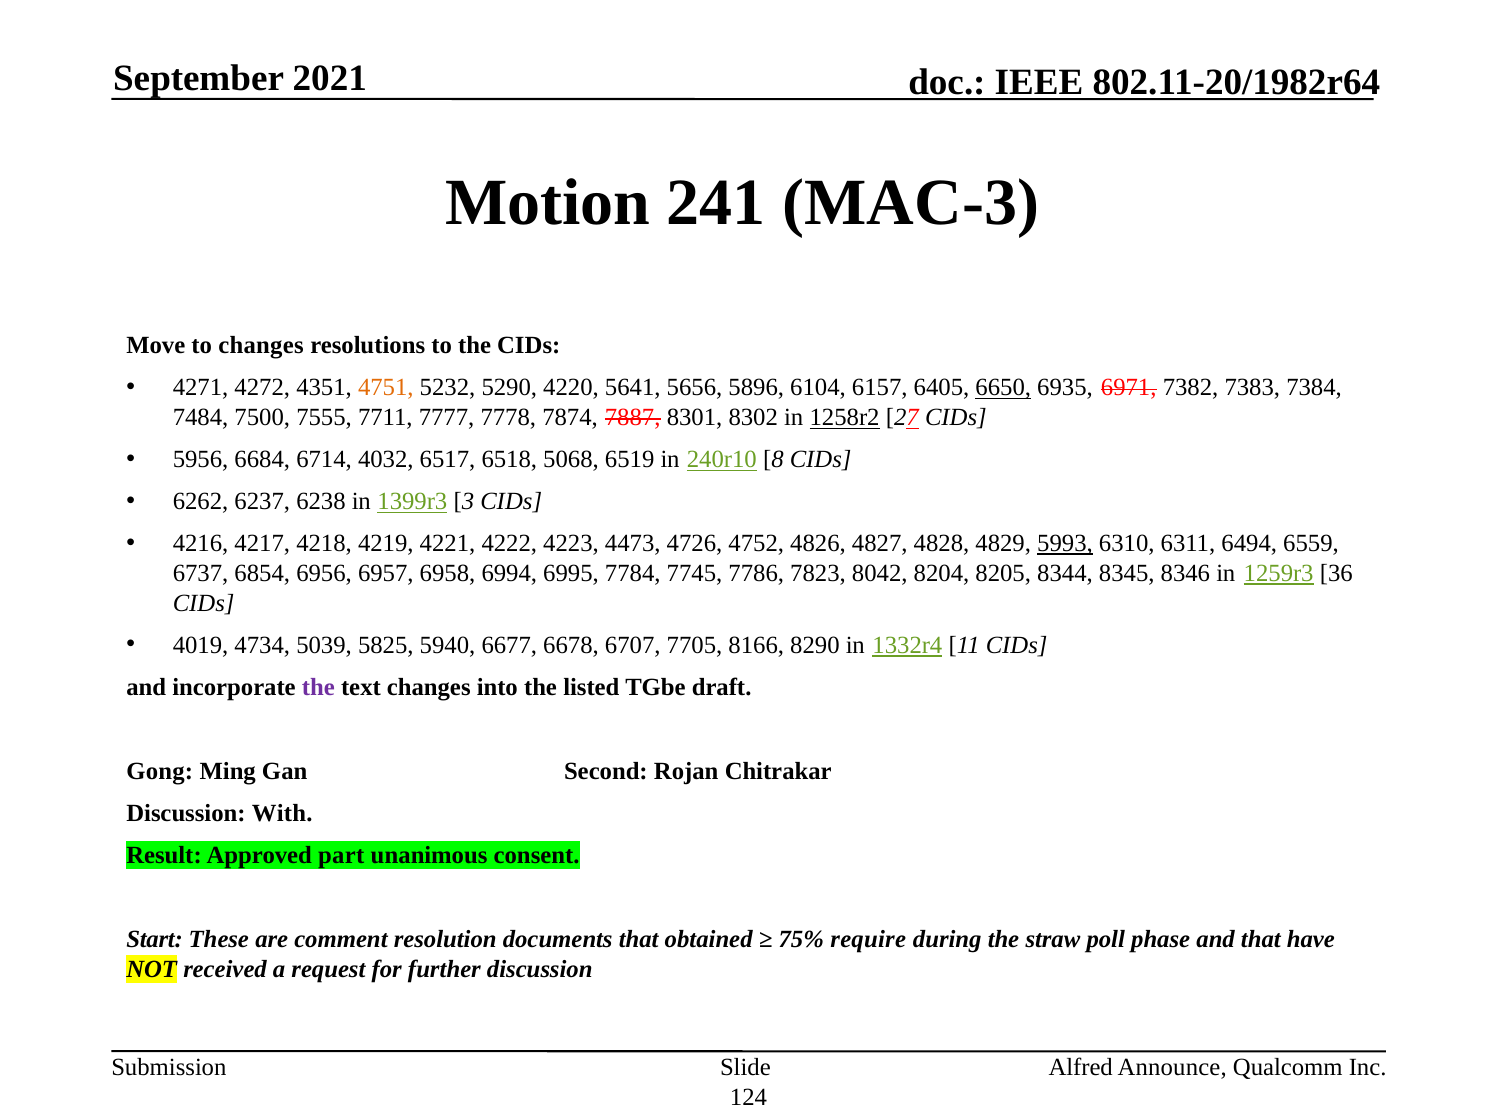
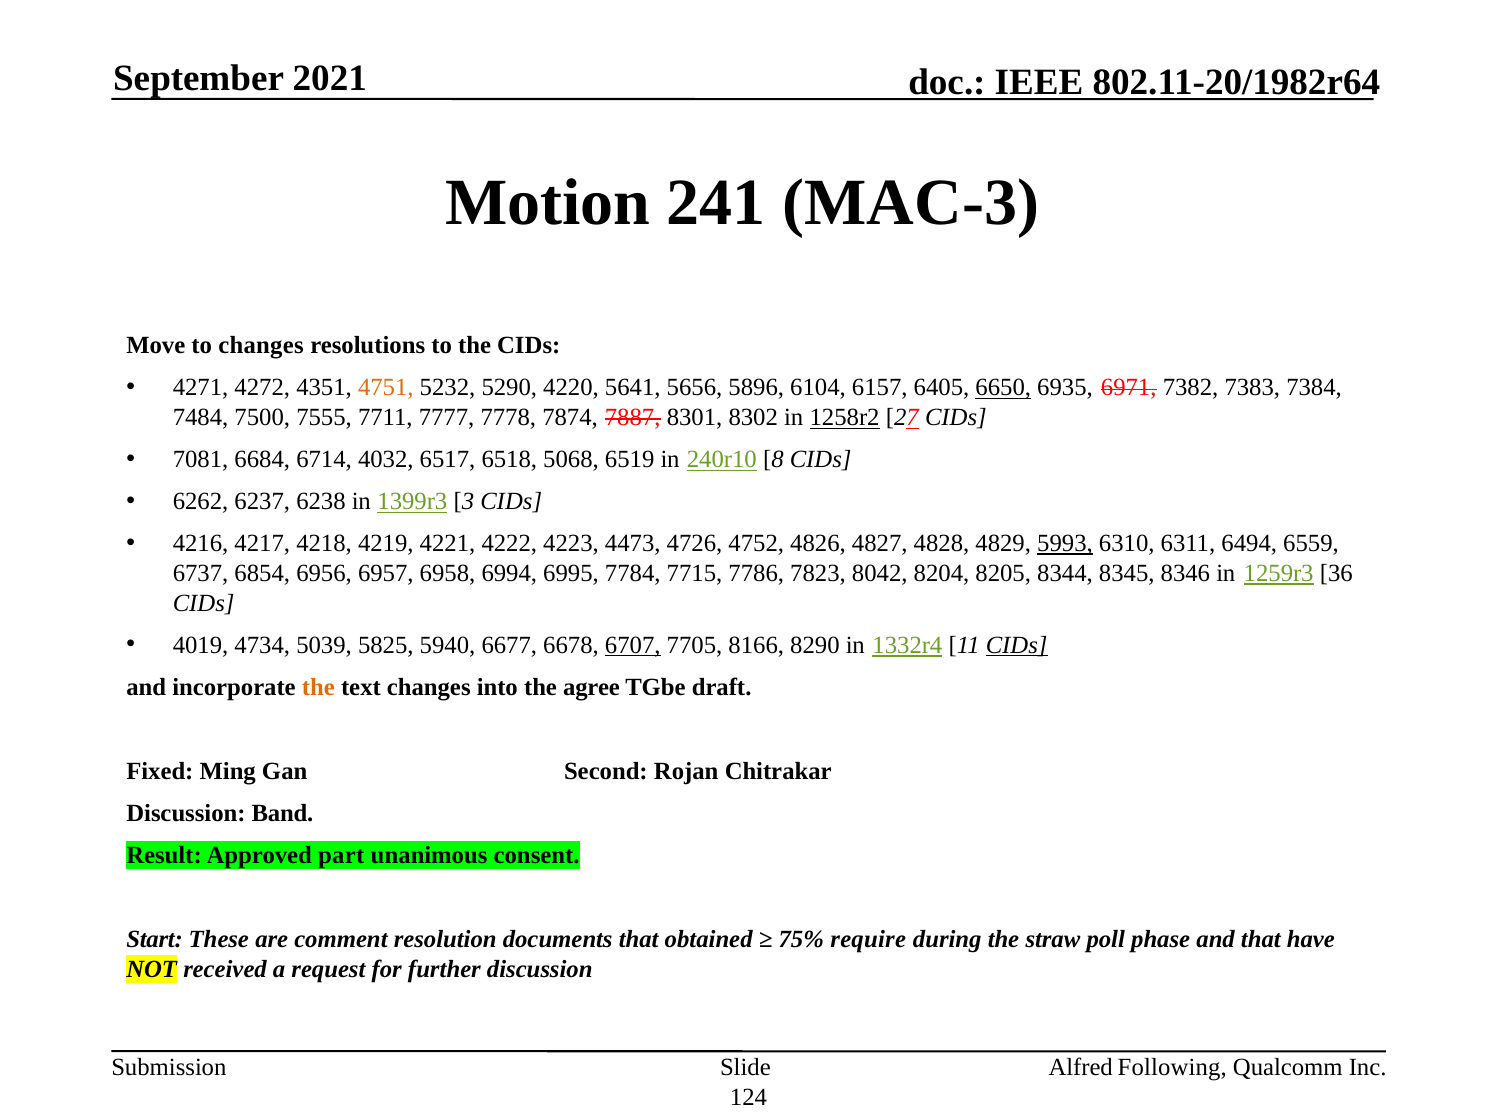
5956: 5956 -> 7081 (201, 460)
7745: 7745 -> 7715 (695, 574)
6707 underline: none -> present (633, 645)
CIDs underline: none -> present (1017, 645)
the colour: purple -> orange (318, 687)
listed: listed -> agree (591, 687)
Gong: Gong -> Fixed (160, 772)
With: With -> Band (282, 814)
Announce: Announce -> Following (1172, 1068)
